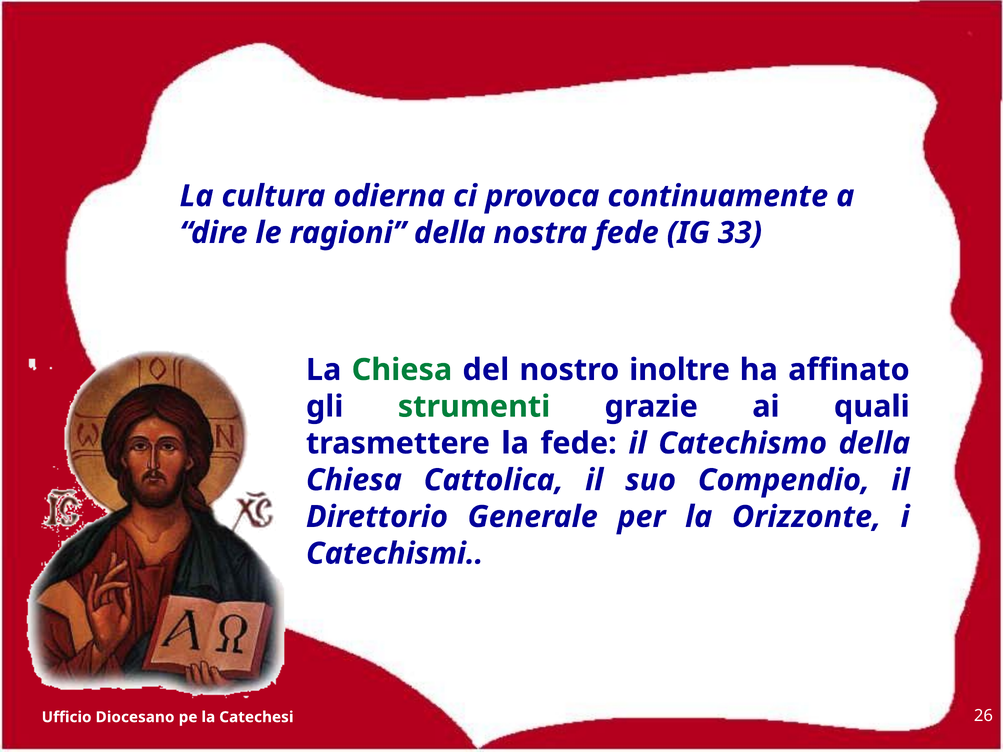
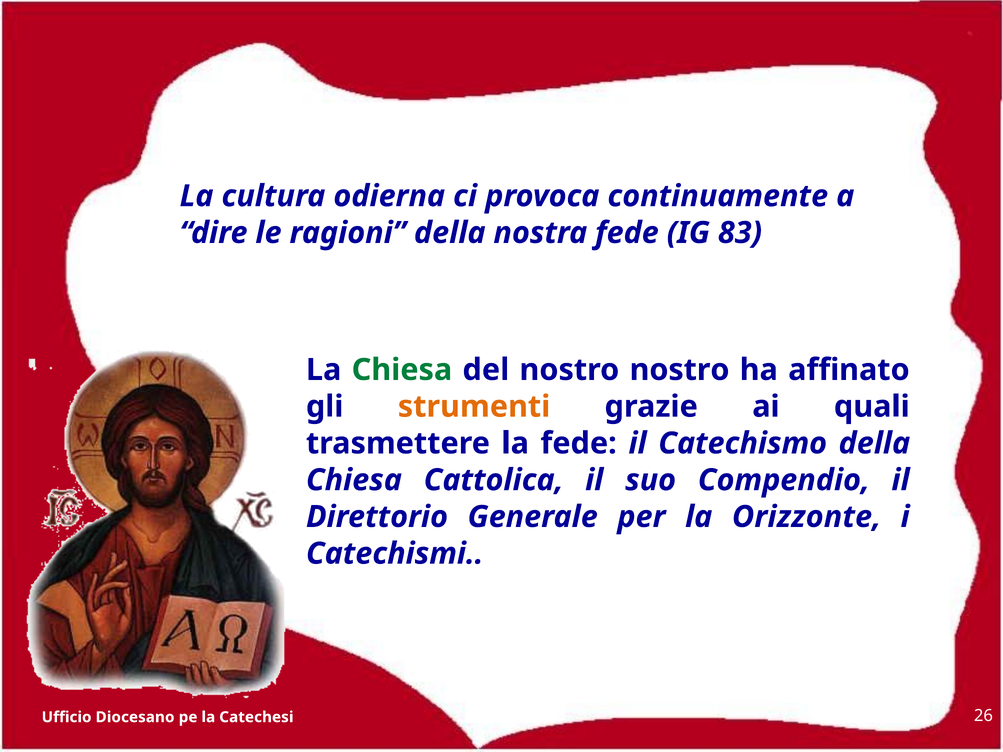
33: 33 -> 83 (740, 233)
nostro inoltre: inoltre -> nostro (680, 370)
strumenti colour: green -> orange (474, 407)
